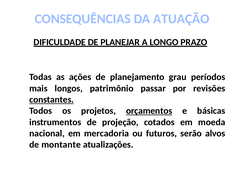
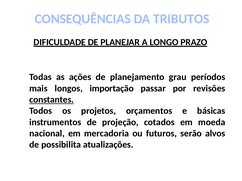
ATUAÇÃO: ATUAÇÃO -> TRIBUTOS (181, 19)
patrimônio: patrimônio -> importação (112, 89)
orçamentos underline: present -> none (149, 111)
montante: montante -> possibilita (61, 145)
